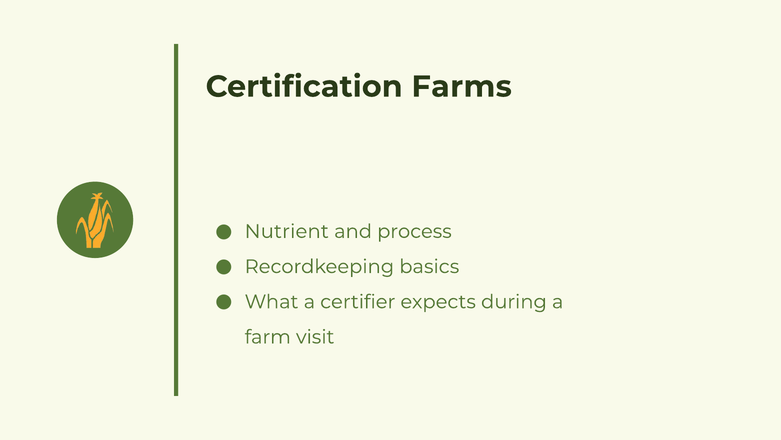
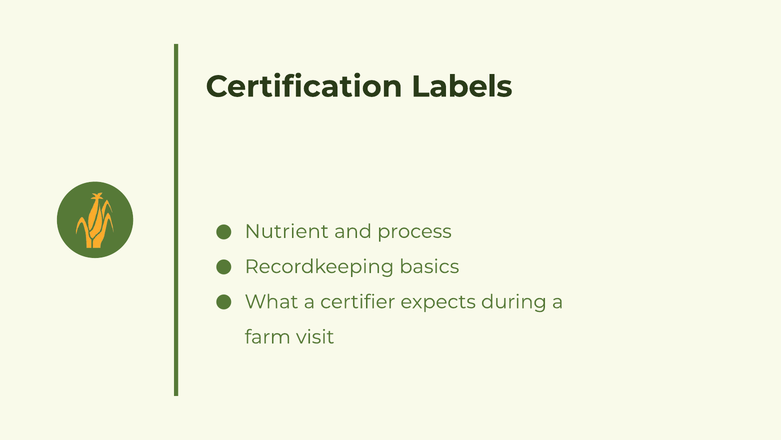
Farms: Farms -> Labels (462, 87)
